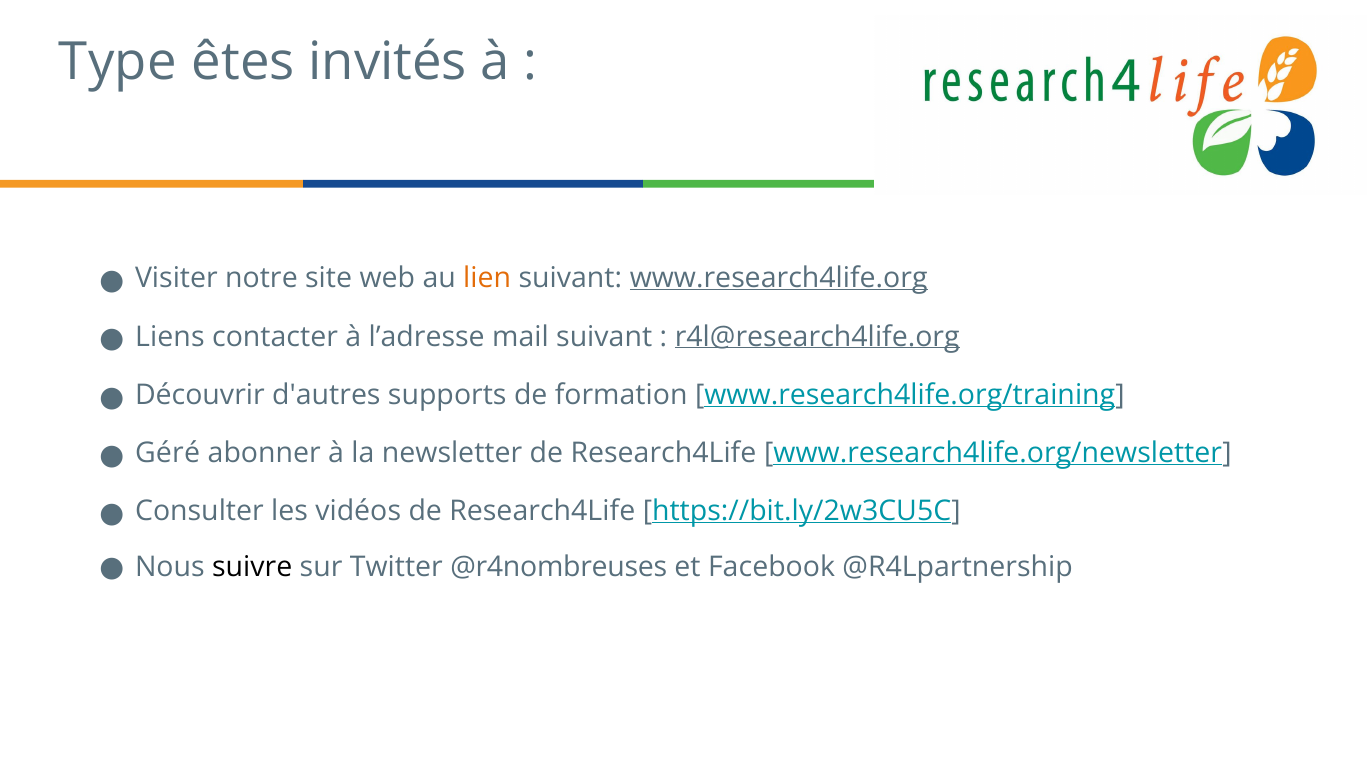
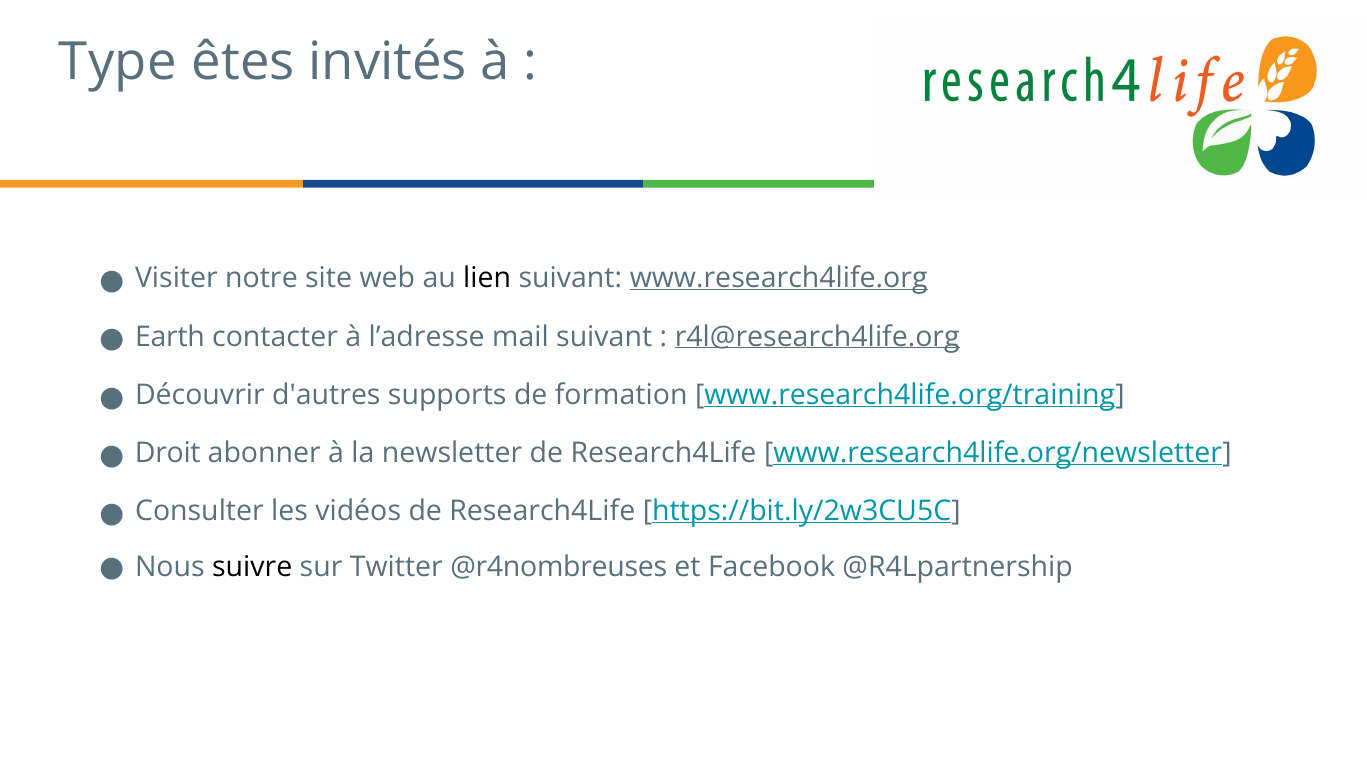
lien colour: orange -> black (487, 278)
Liens: Liens -> Earth (170, 337)
Géré: Géré -> Droit (168, 453)
